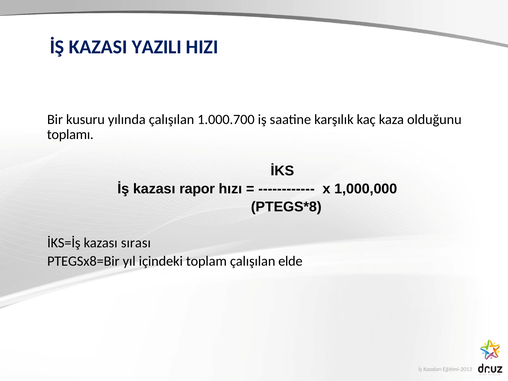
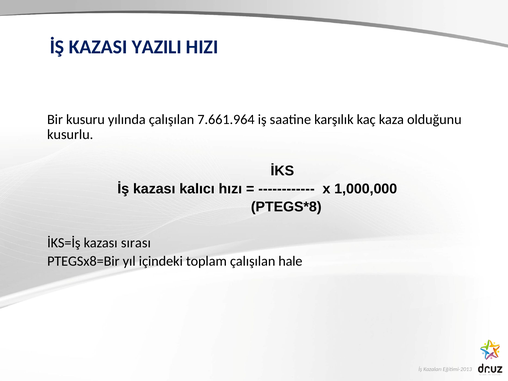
1.000.700: 1.000.700 -> 7.661.964 (226, 119)
toplamı: toplamı -> kusurlu (70, 135)
rapor: rapor -> kalıcı (197, 189)
elde: elde -> hale (290, 261)
